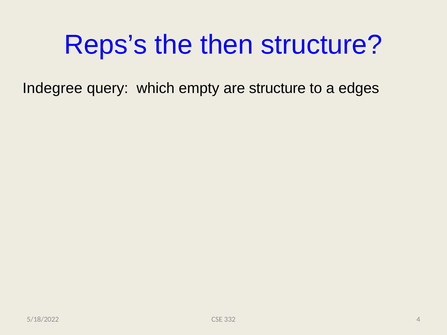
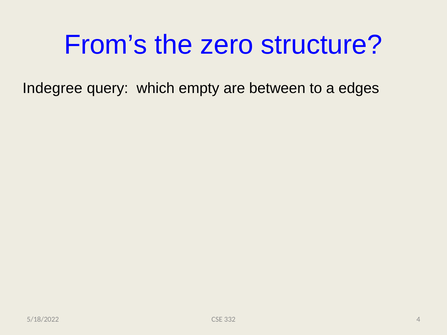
Reps’s: Reps’s -> From’s (106, 45)
then: then -> zero (227, 45)
are structure: structure -> between (277, 88)
